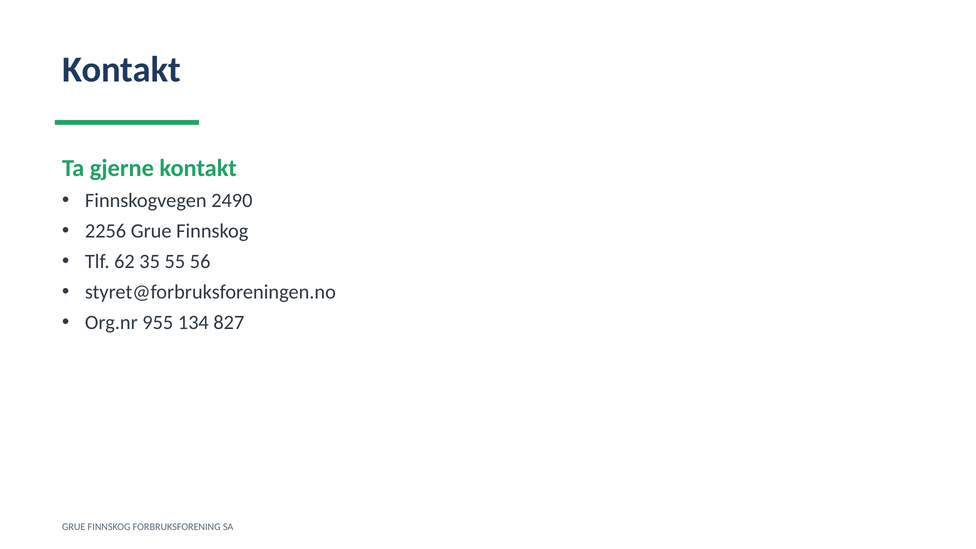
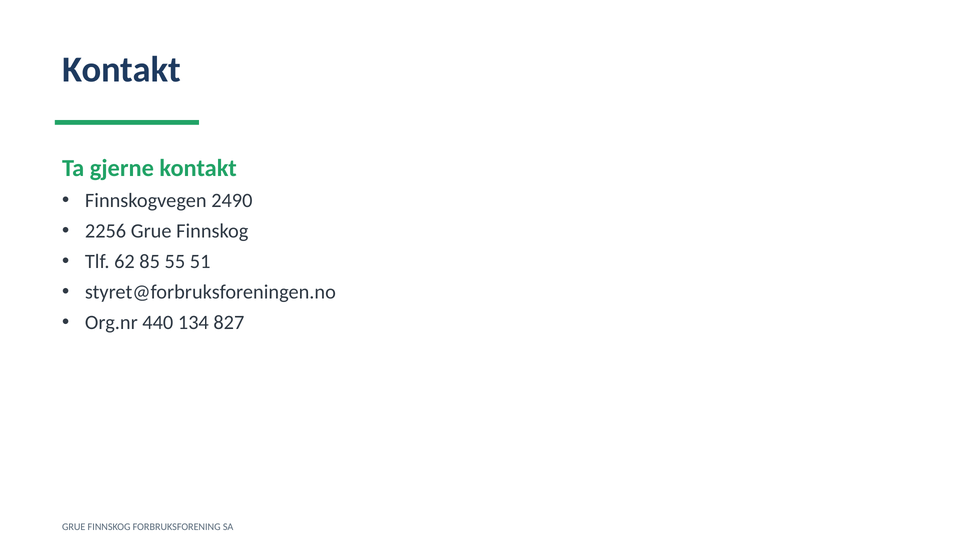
35: 35 -> 85 (150, 262)
56: 56 -> 51 (200, 262)
955: 955 -> 440 (158, 323)
